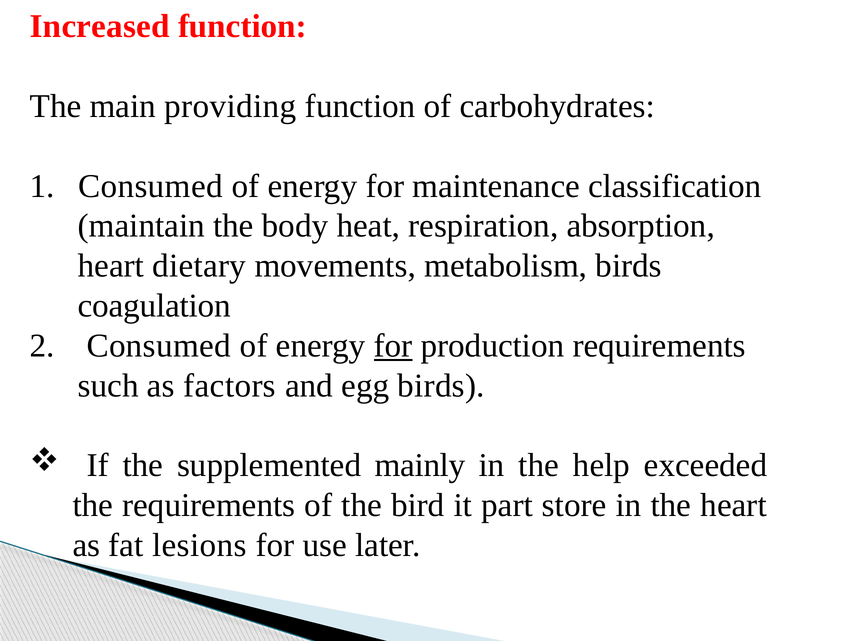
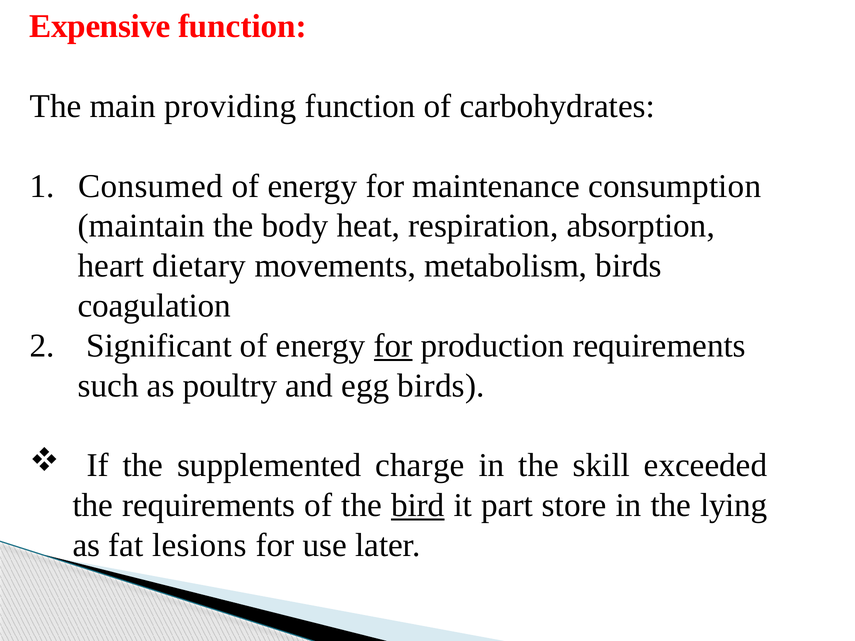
Increased: Increased -> Expensive (100, 26)
classification: classification -> consumption (675, 186)
Consumed: Consumed -> Significant (159, 346)
factors: factors -> poultry (230, 386)
mainly: mainly -> charge (420, 466)
help: help -> skill (601, 466)
bird underline: none -> present (418, 506)
the heart: heart -> lying (734, 506)
